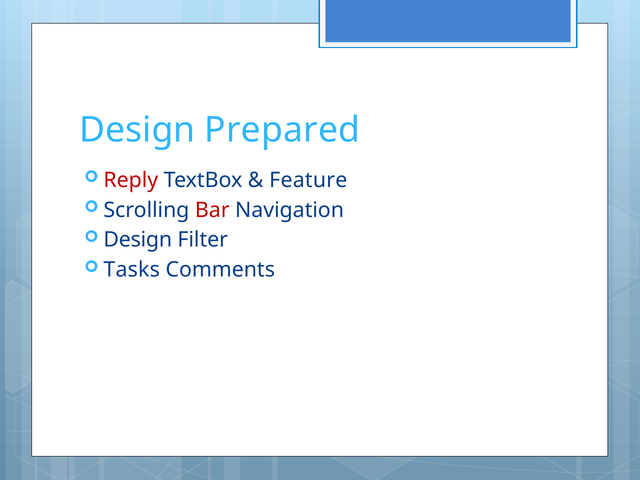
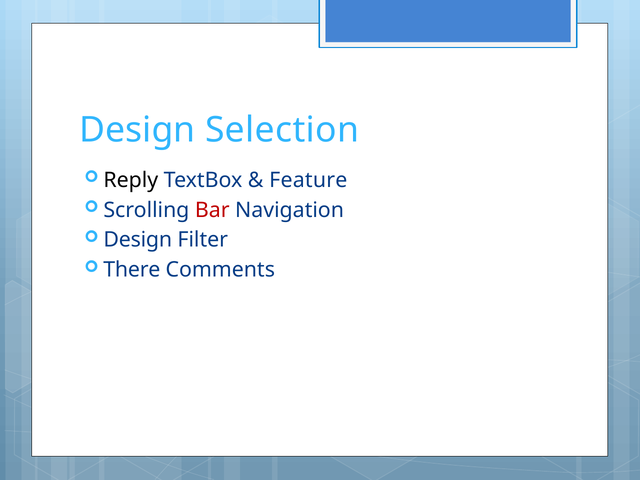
Prepared: Prepared -> Selection (282, 130)
Reply colour: red -> black (131, 180)
Tasks: Tasks -> There (132, 270)
